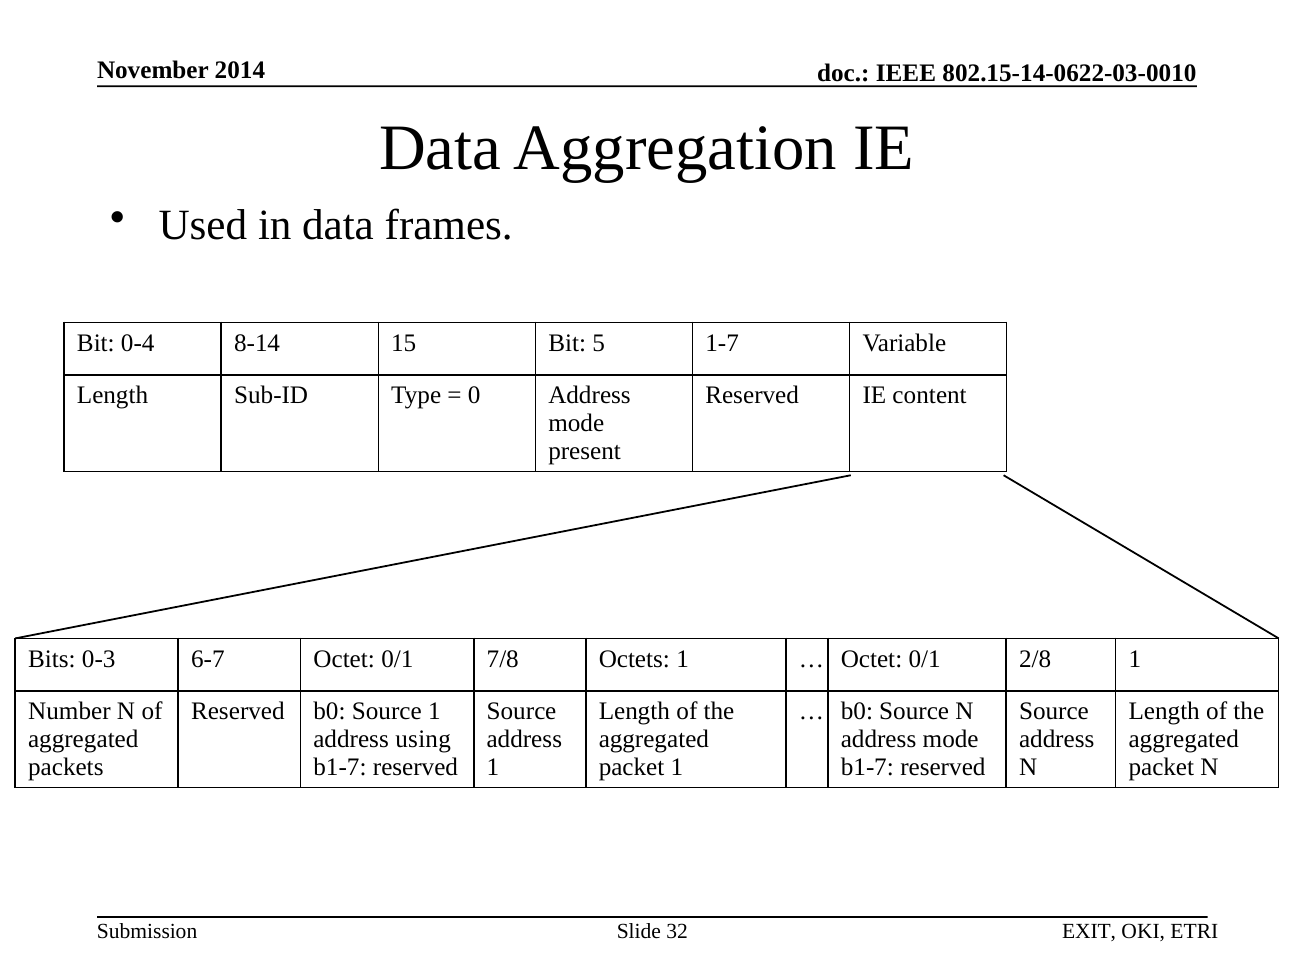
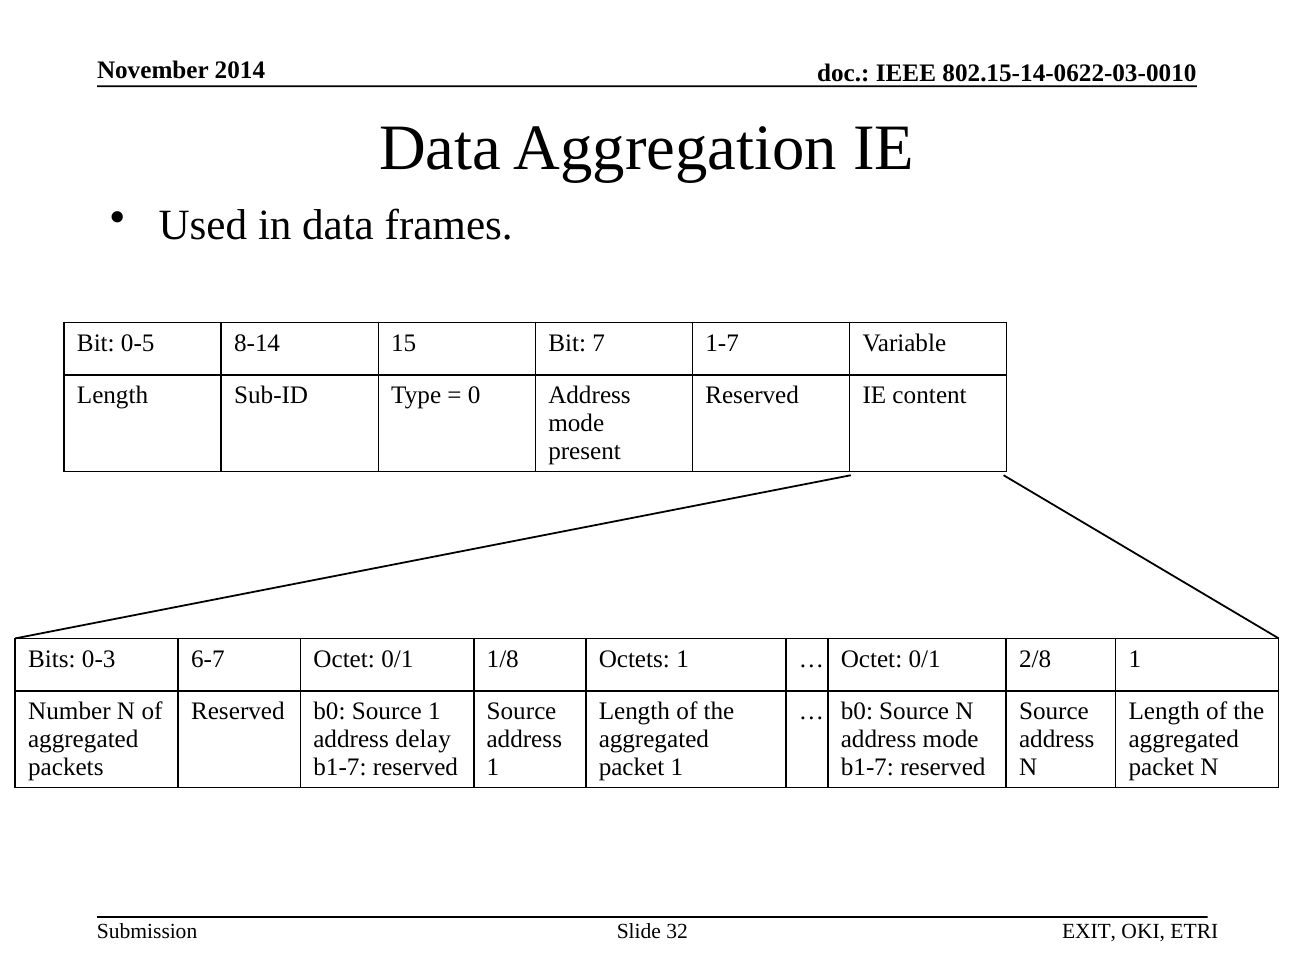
0-4: 0-4 -> 0-5 (138, 343)
5: 5 -> 7 (599, 343)
7/8: 7/8 -> 1/8 (503, 659)
using: using -> delay (423, 739)
